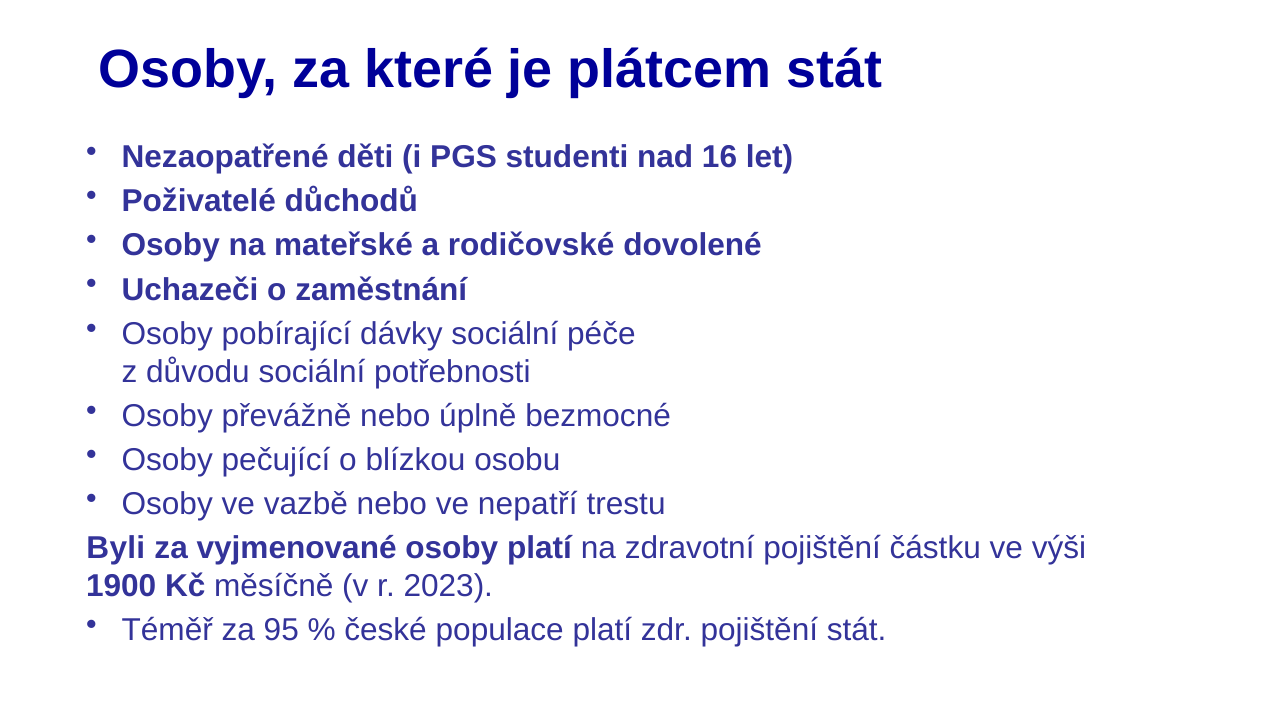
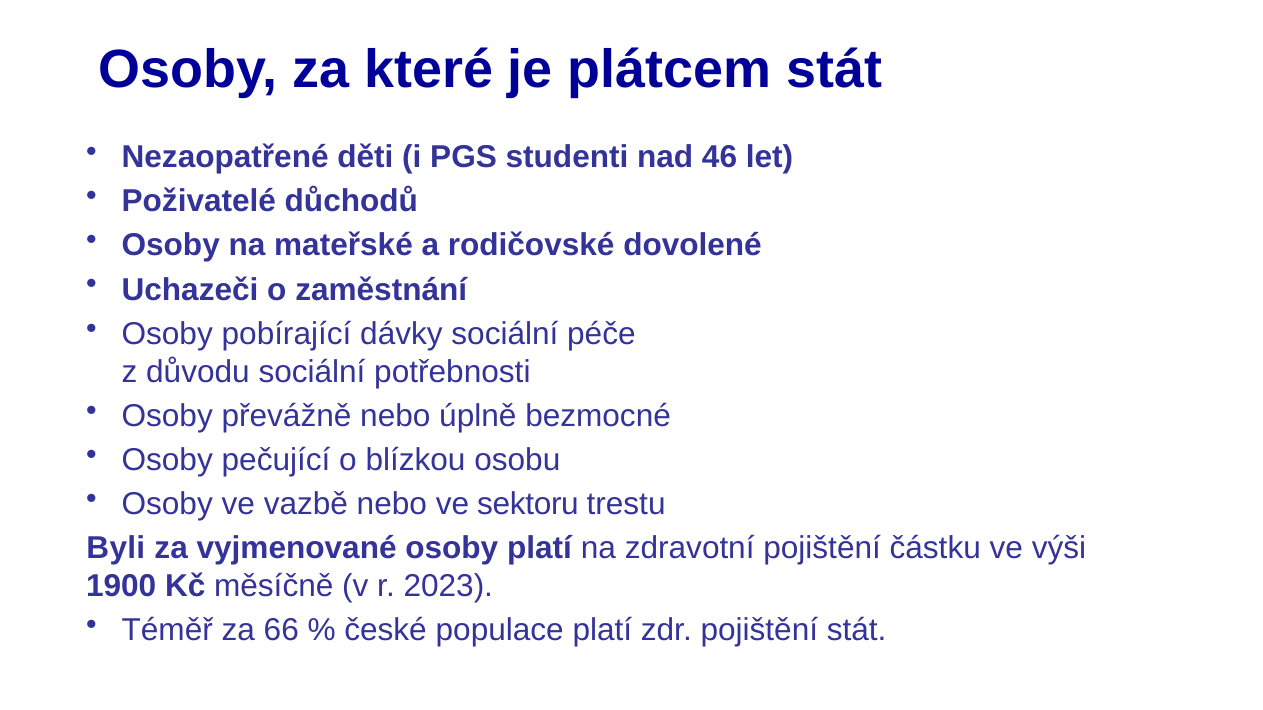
16: 16 -> 46 (720, 157)
nepatří: nepatří -> sektoru (528, 505)
95: 95 -> 66 (281, 631)
